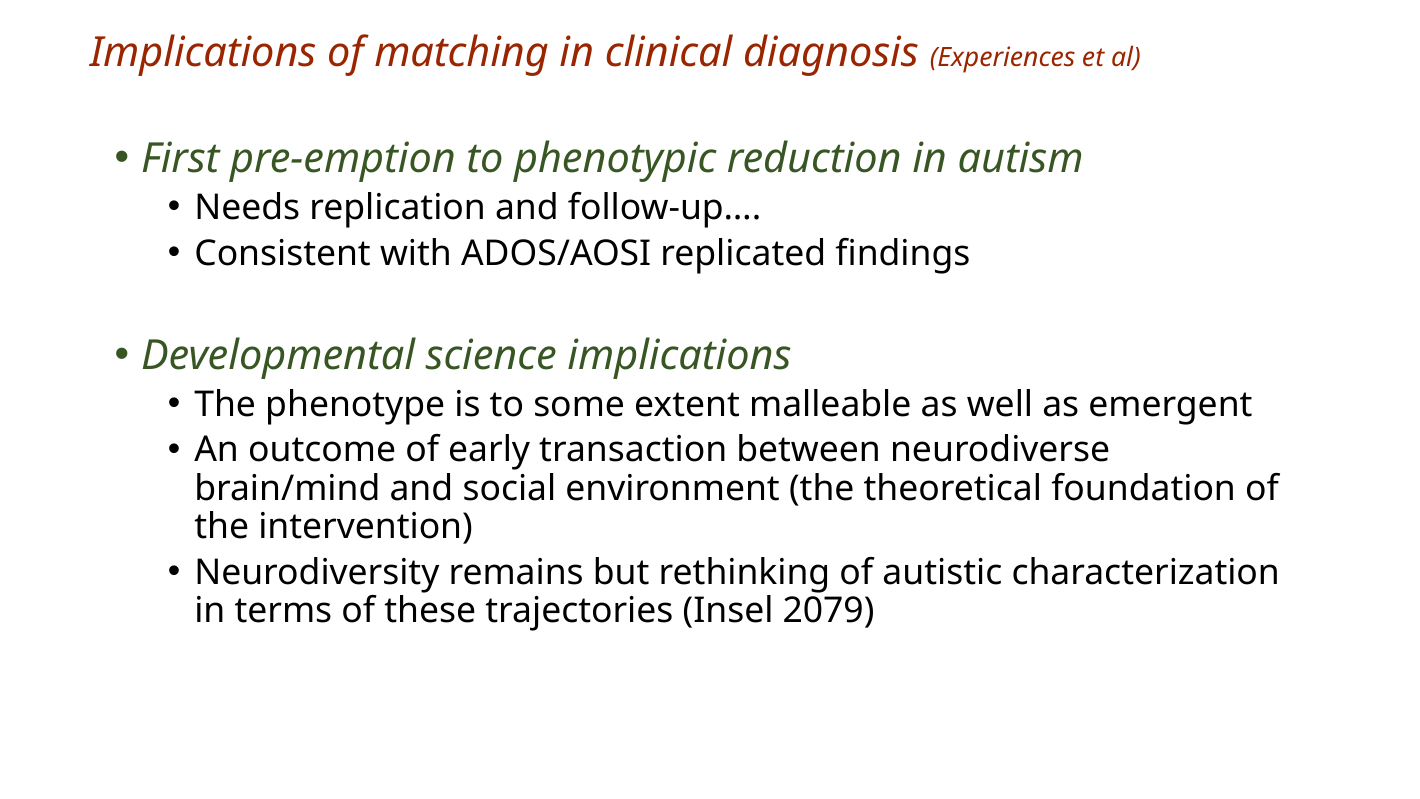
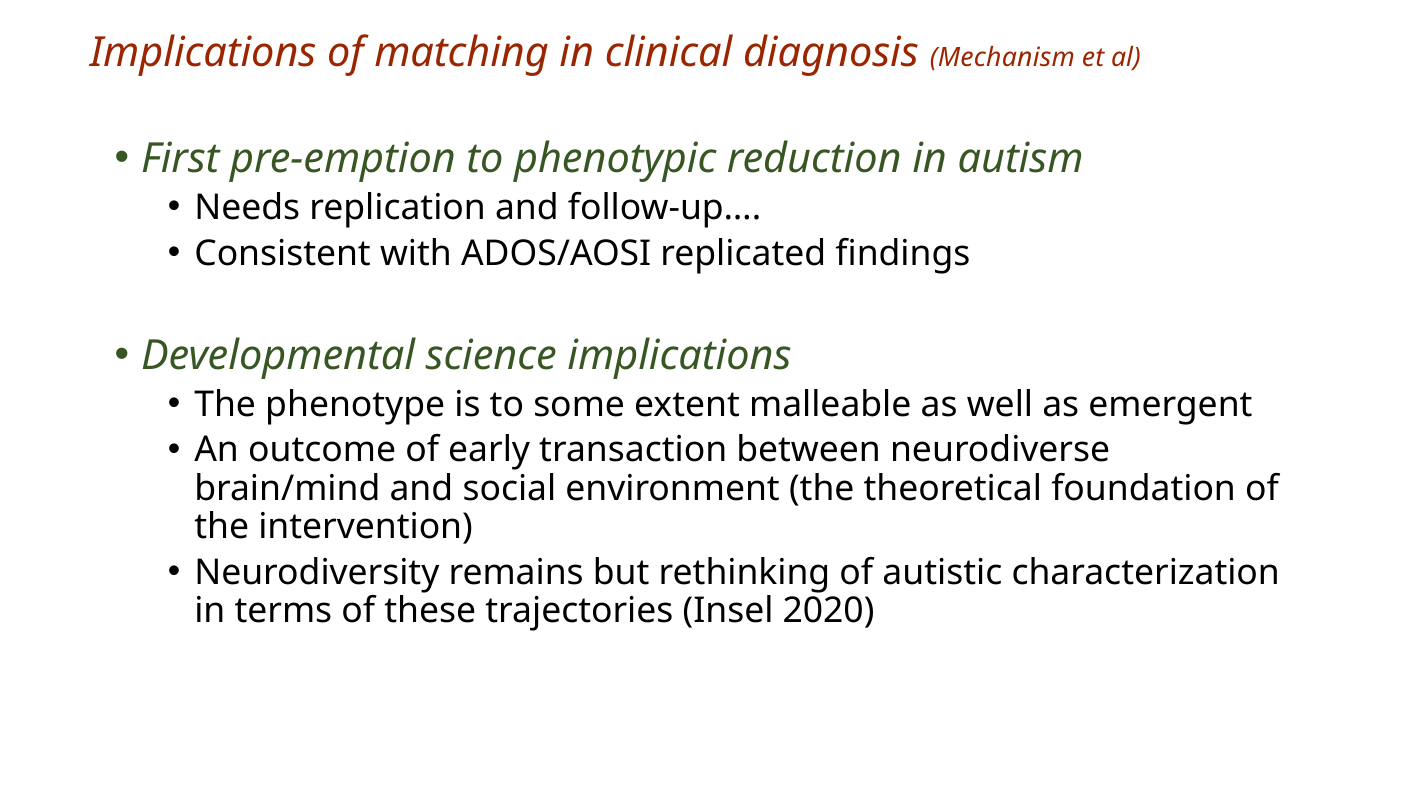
Experiences: Experiences -> Mechanism (1002, 57)
2079: 2079 -> 2020 (829, 611)
